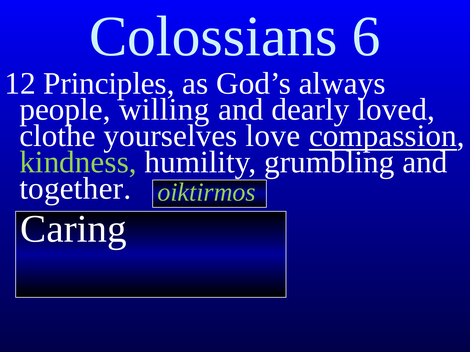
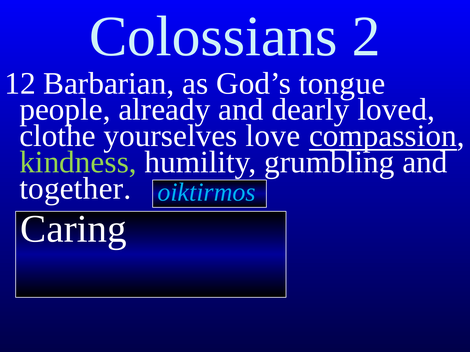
6: 6 -> 2 (366, 37)
Principles: Principles -> Barbarian (109, 83)
always: always -> tongue (342, 83)
willing: willing -> already (164, 110)
oiktirmos colour: light green -> light blue (207, 193)
